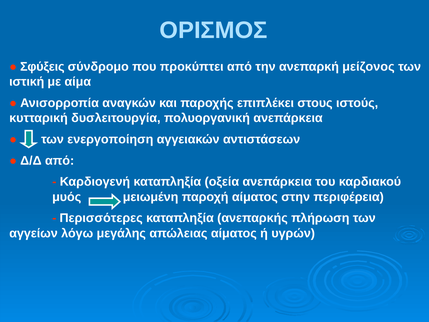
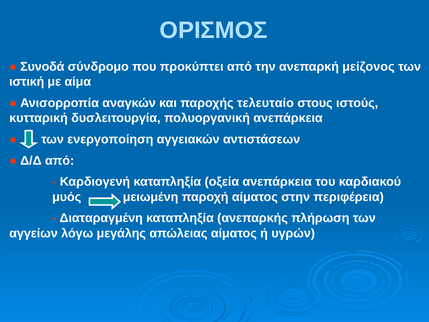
Σφύξεις: Σφύξεις -> Συνοδά (42, 67)
επιπλέκει: επιπλέκει -> τελευταίο (265, 103)
Περισσότερες: Περισσότερες -> Διαταραγμένη (101, 218)
